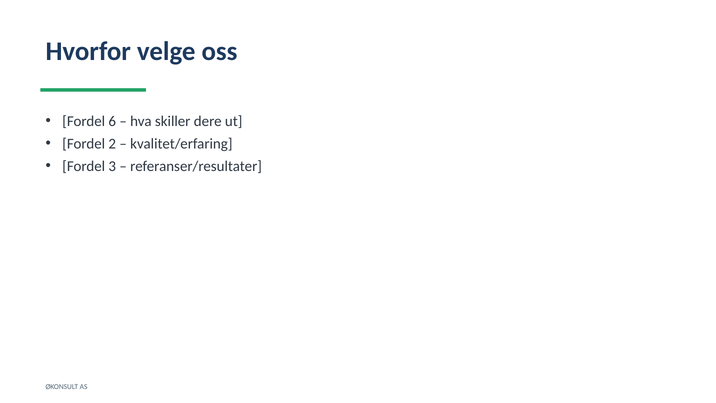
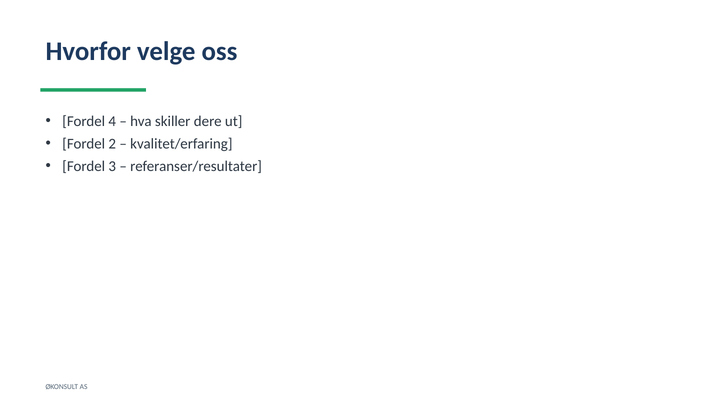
6: 6 -> 4 (112, 121)
